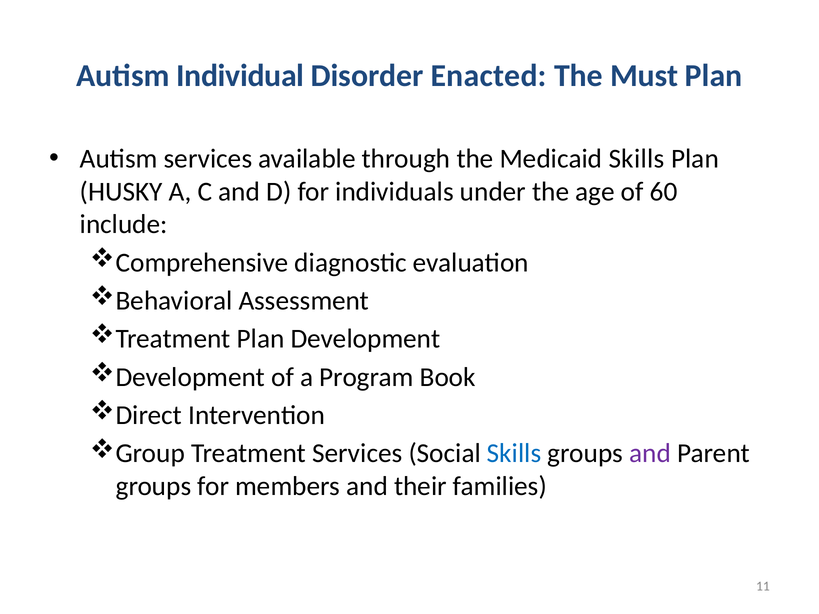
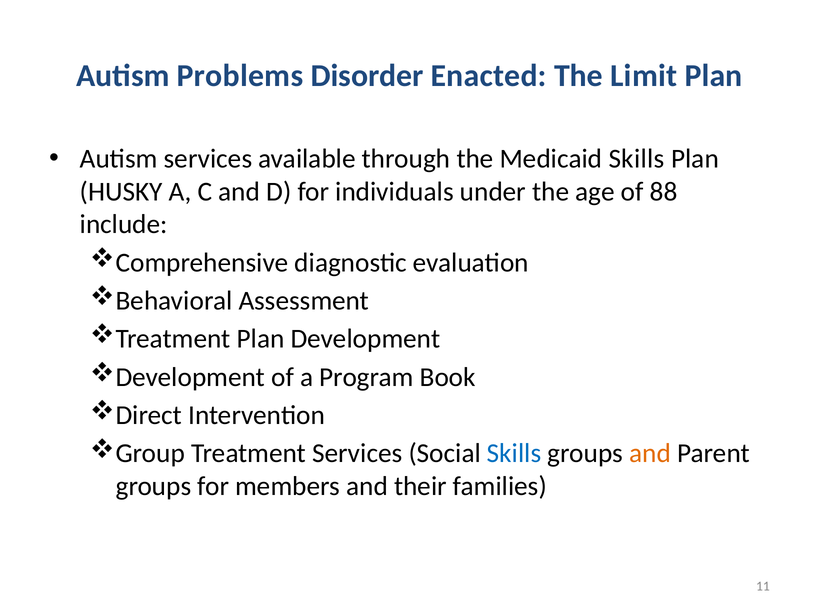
Individual: Individual -> Problems (240, 76)
Must: Must -> Limit (644, 76)
60: 60 -> 88 (664, 192)
and colour: purple -> orange (650, 454)
